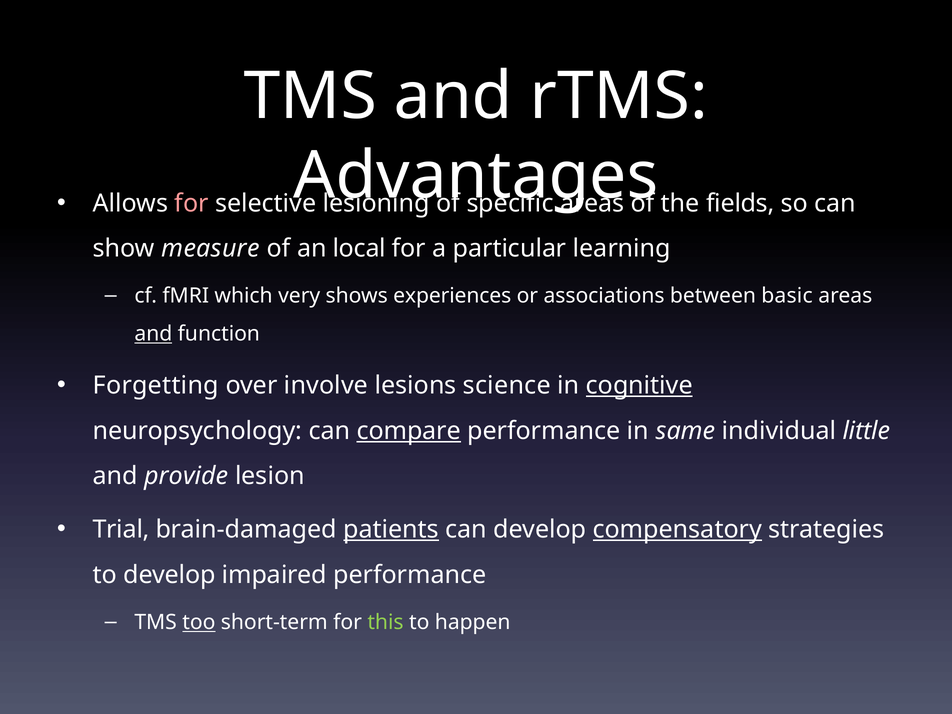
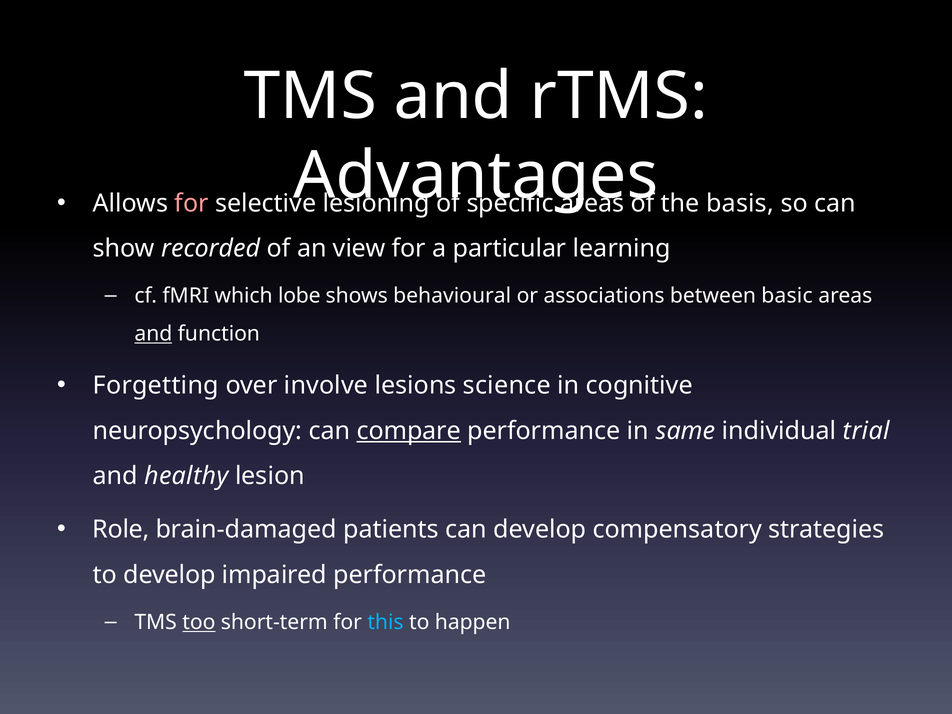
fields: fields -> basis (740, 203)
measure: measure -> recorded (211, 248)
local: local -> view (359, 248)
very: very -> lobe (299, 296)
experiences: experiences -> behavioural (452, 296)
cognitive underline: present -> none (639, 386)
little: little -> trial (866, 431)
provide: provide -> healthy (186, 476)
Trial: Trial -> Role (121, 530)
patients underline: present -> none (391, 530)
compensatory underline: present -> none (677, 530)
this colour: light green -> light blue (385, 622)
